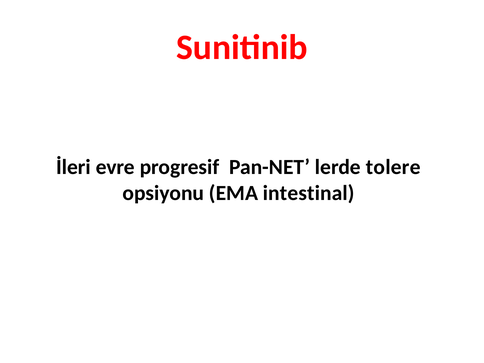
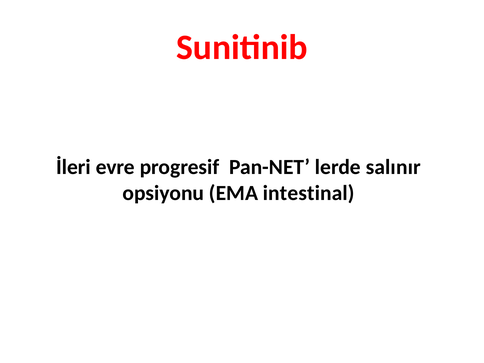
tolere: tolere -> salınır (393, 167)
